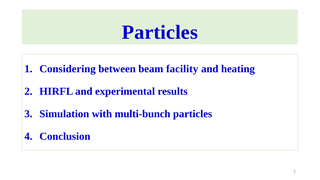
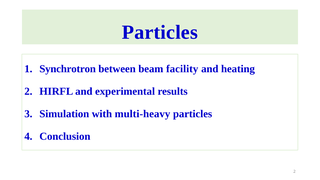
Considering: Considering -> Synchrotron (68, 69)
multi-bunch: multi-bunch -> multi-heavy (142, 114)
